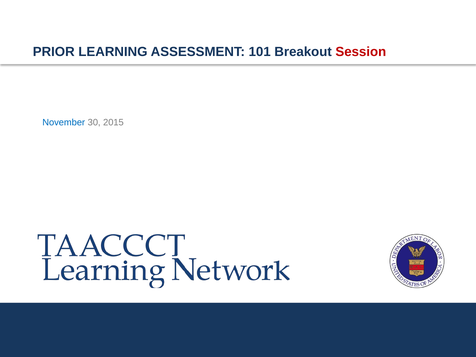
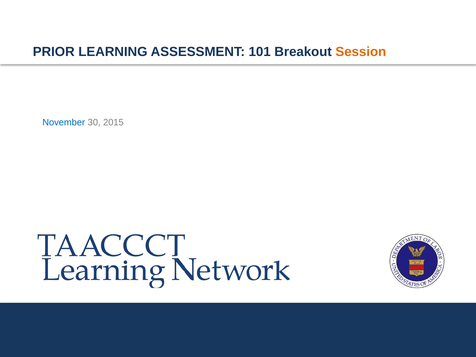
Session colour: red -> orange (361, 52)
